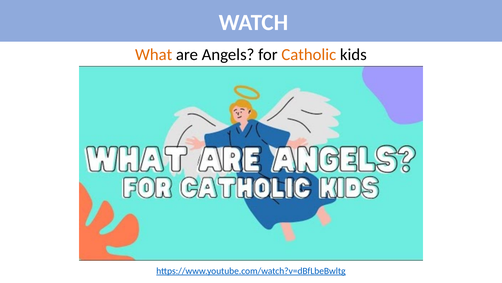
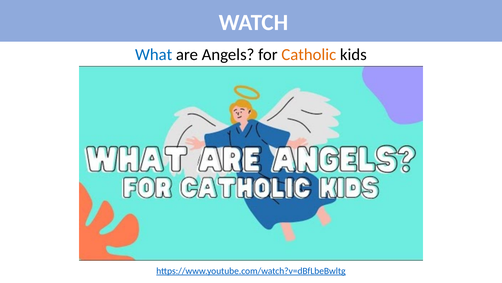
What colour: orange -> blue (154, 55)
